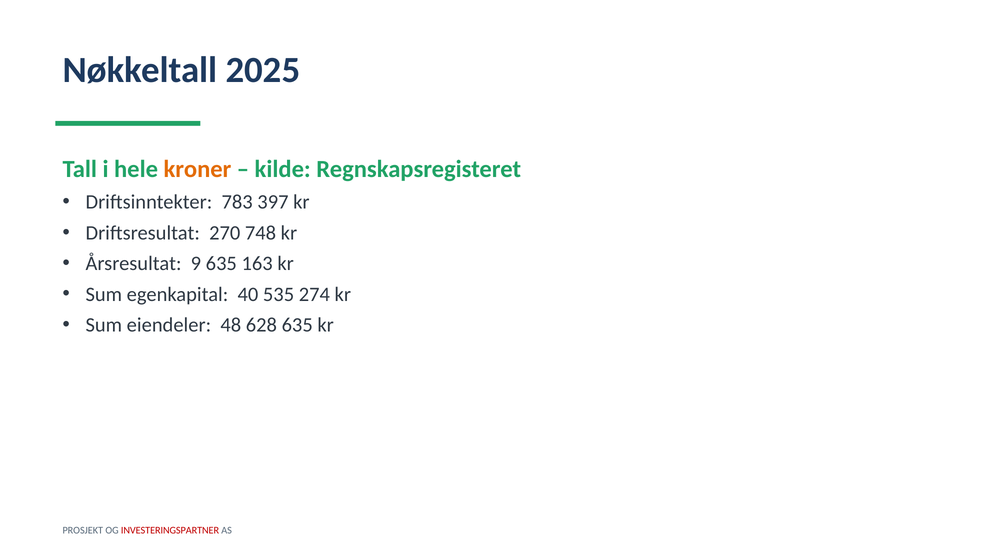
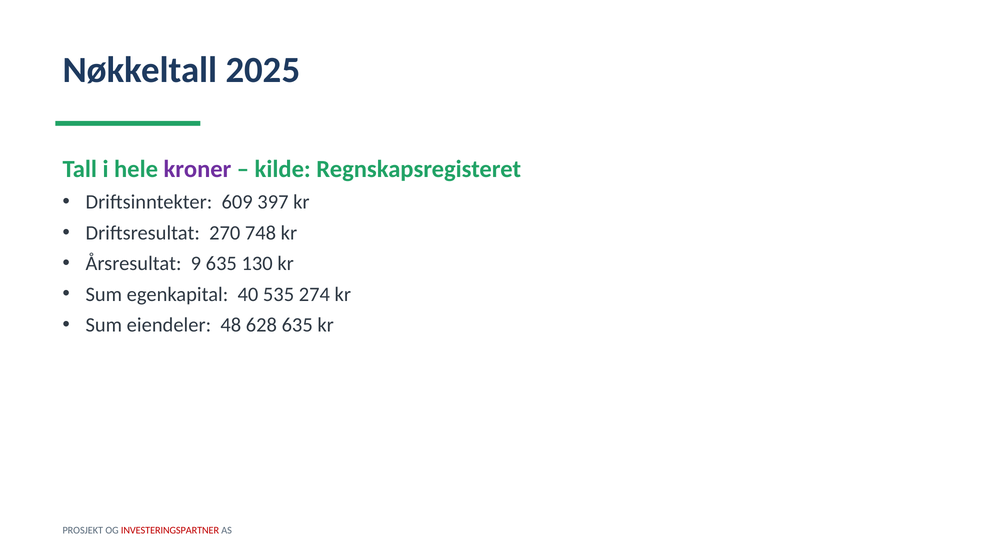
kroner colour: orange -> purple (197, 169)
783: 783 -> 609 (237, 202)
163: 163 -> 130 (257, 264)
